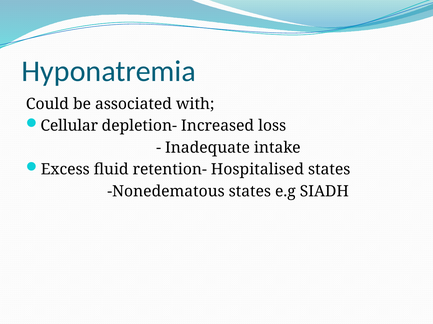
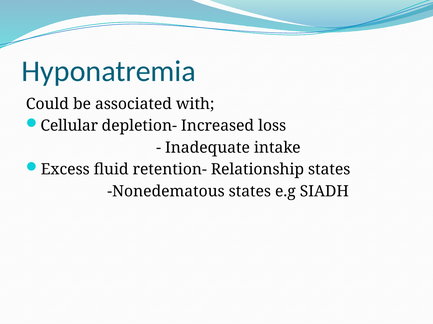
Hospitalised: Hospitalised -> Relationship (257, 170)
